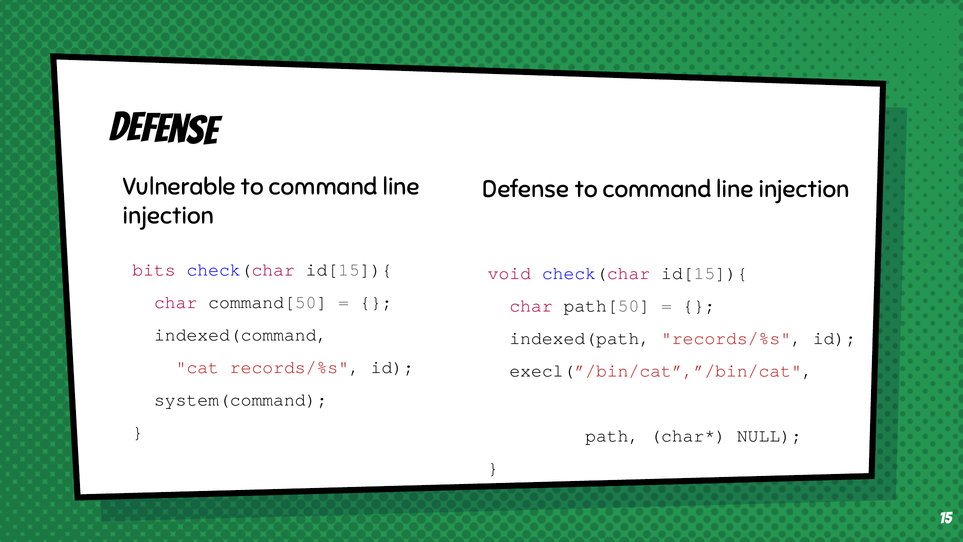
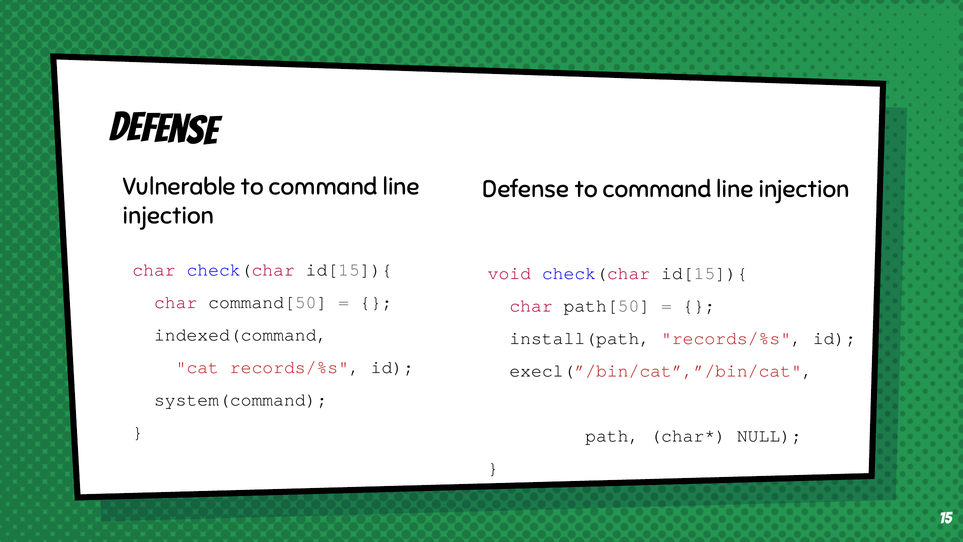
bits: bits -> char (154, 270)
indexed(path: indexed(path -> install(path (580, 338)
